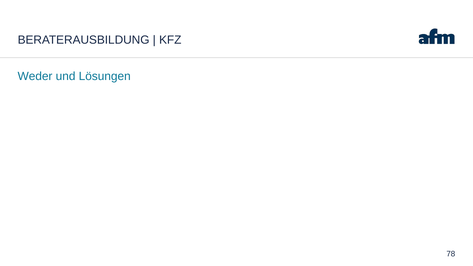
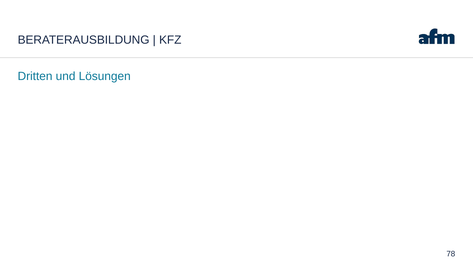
Weder: Weder -> Dritten (35, 76)
